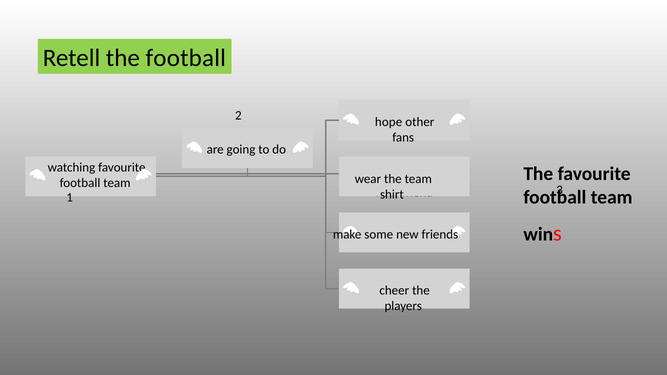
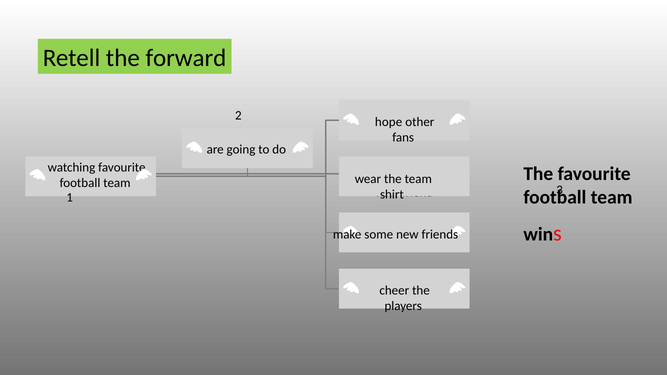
the football: football -> forward (186, 58)
